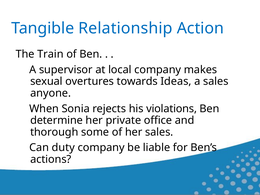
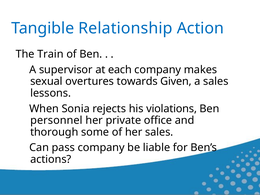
local: local -> each (120, 70)
Ideas: Ideas -> Given (176, 81)
anyone: anyone -> lessons (51, 93)
determine: determine -> personnel (56, 120)
duty: duty -> pass (63, 148)
